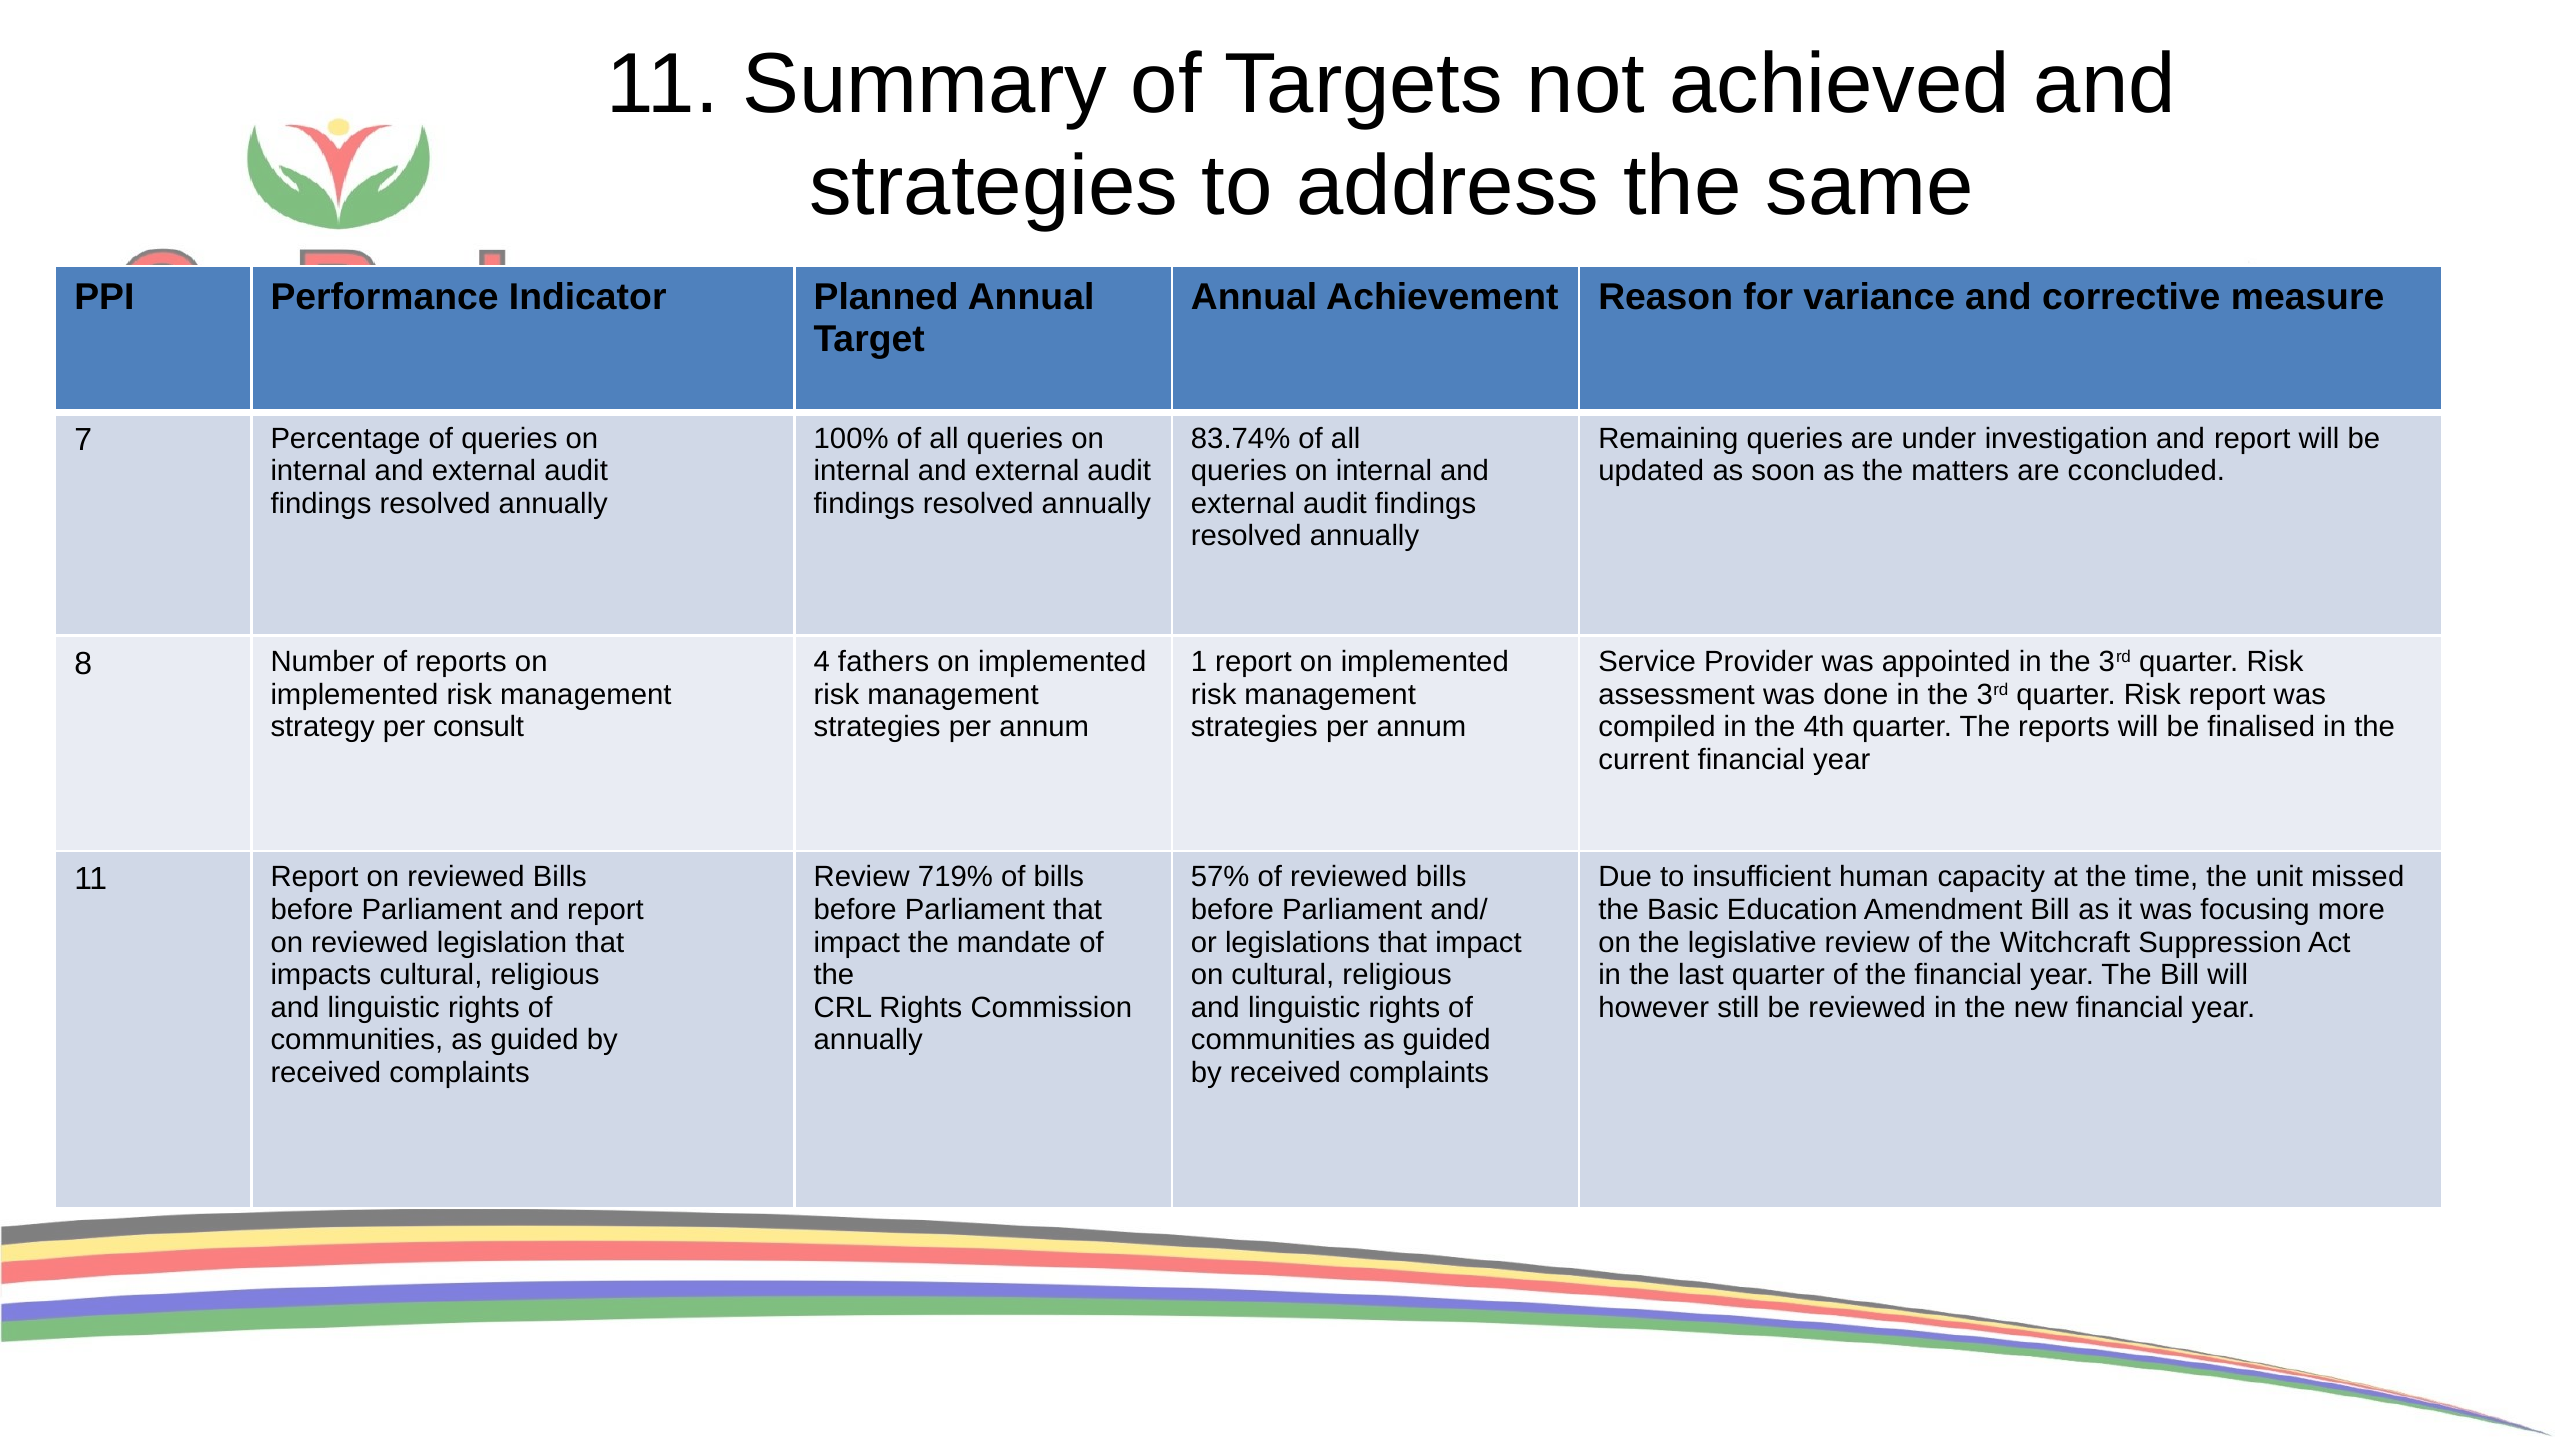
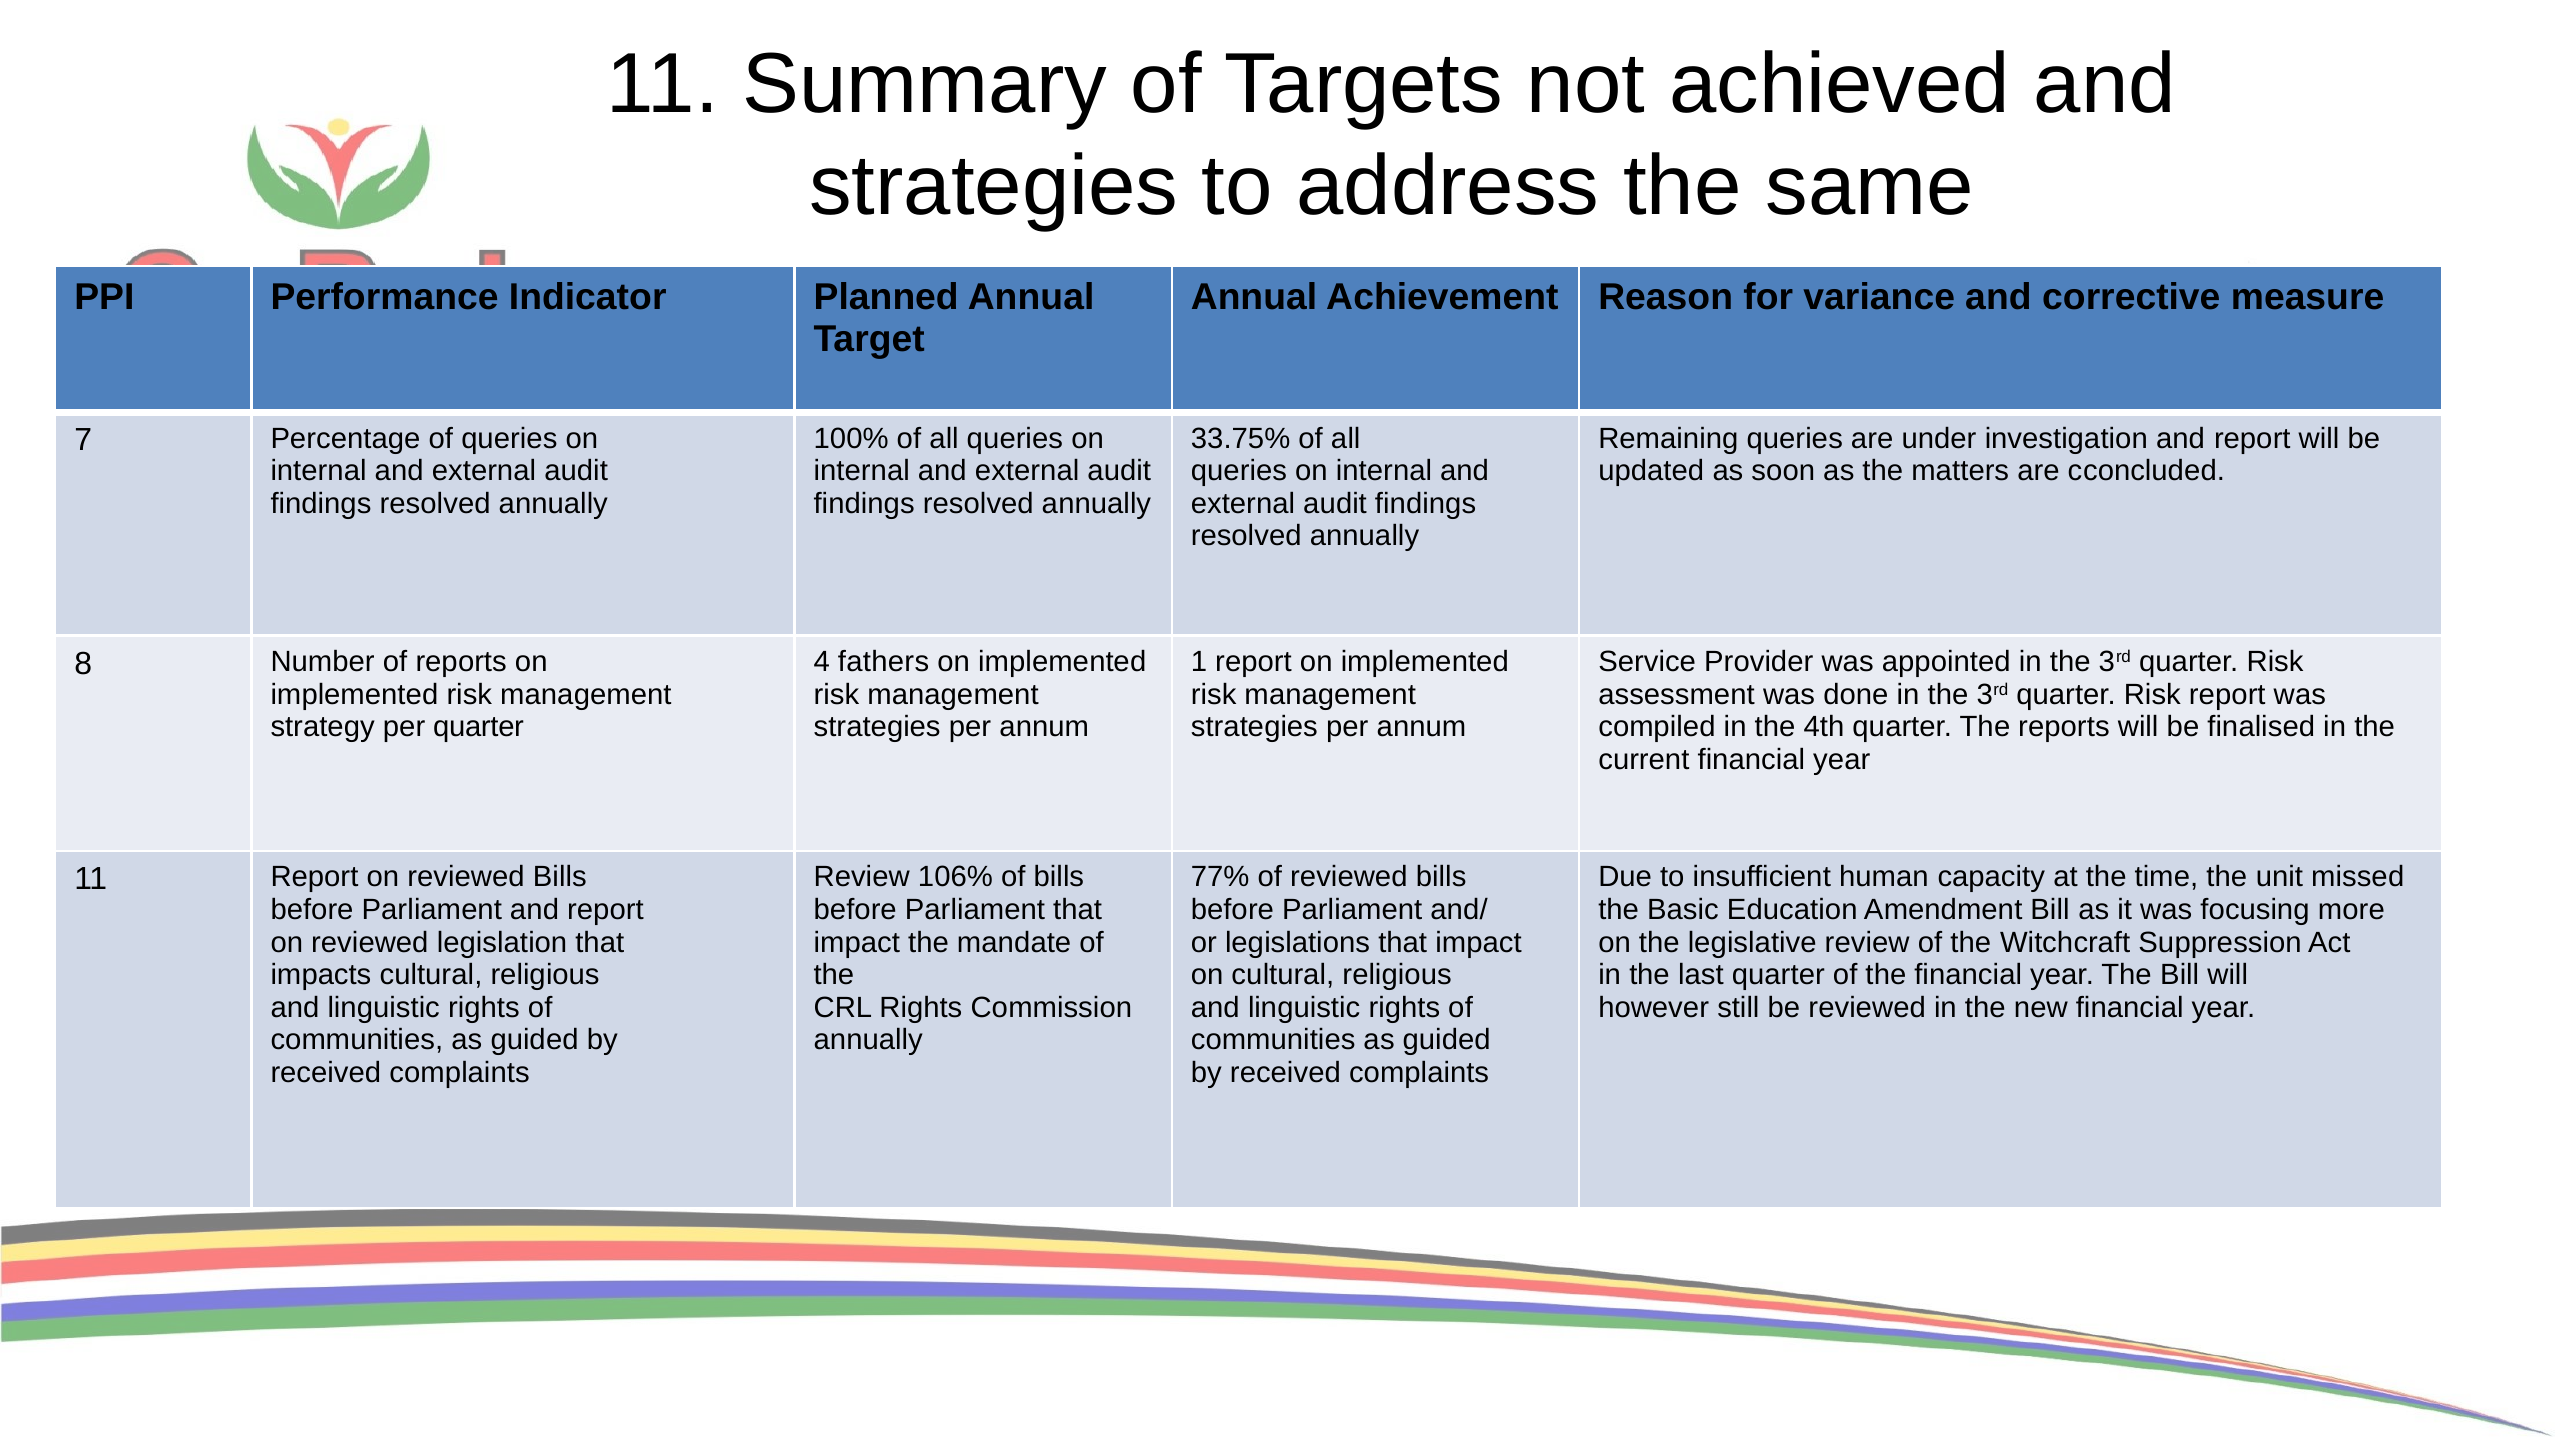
83.74%: 83.74% -> 33.75% (1241, 439)
per consult: consult -> quarter (479, 727)
719%: 719% -> 106% (955, 877)
57%: 57% -> 77% (1220, 877)
